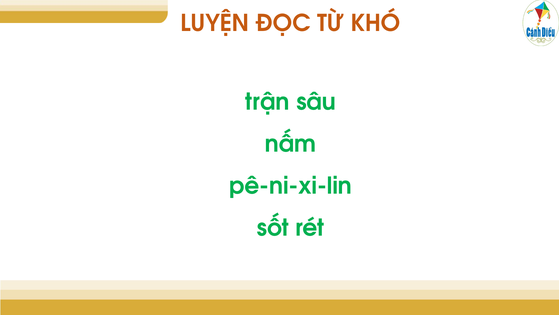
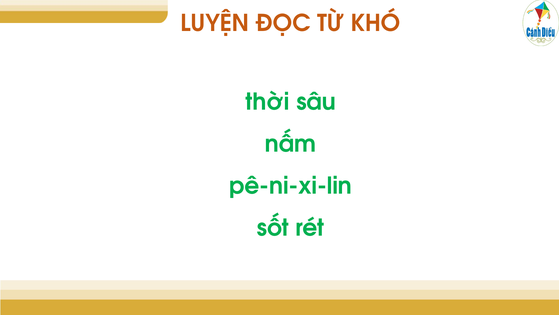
trận: trận -> thời (267, 102)
